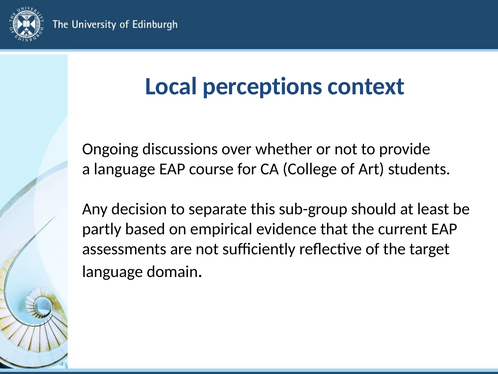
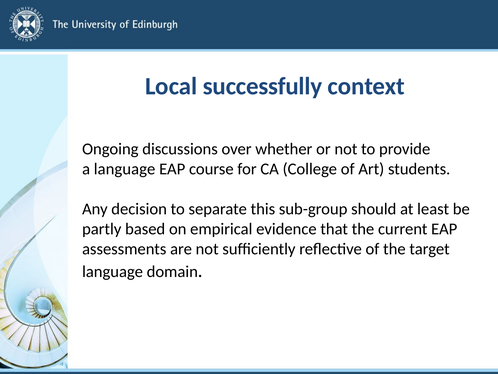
perceptions: perceptions -> successfully (263, 86)
